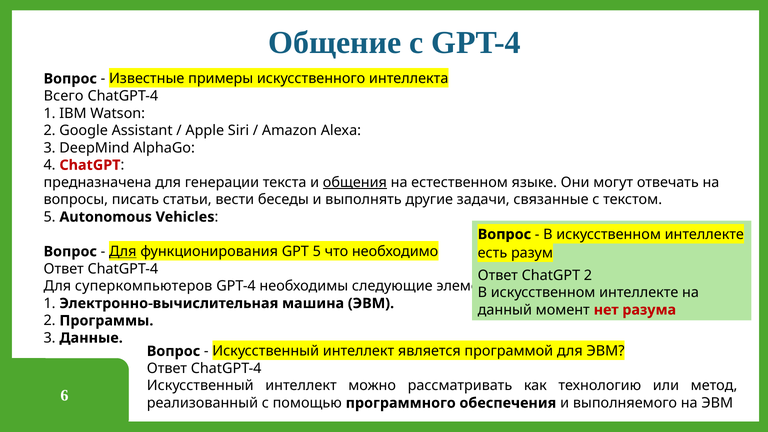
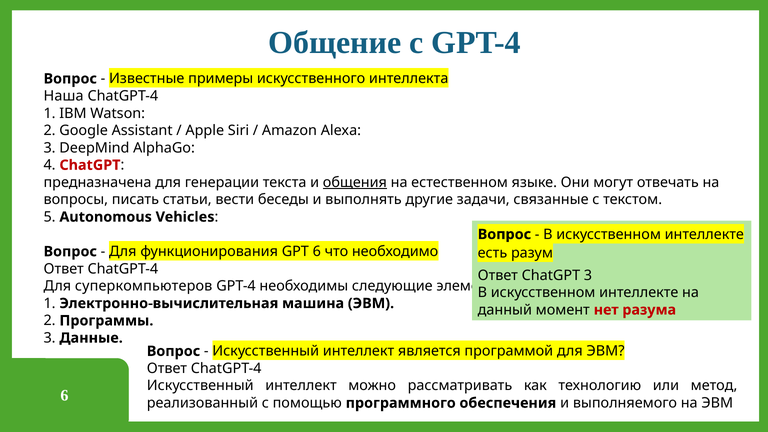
Всего: Всего -> Наша (64, 96)
Для underline: present -> none (123, 252)
GPT 5: 5 -> 6 (317, 252)
ChatGPT 2: 2 -> 3 (588, 275)
